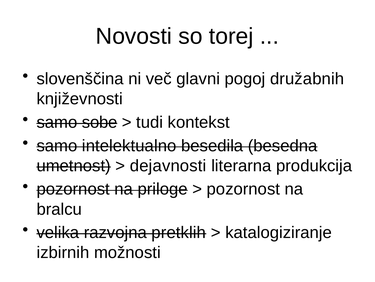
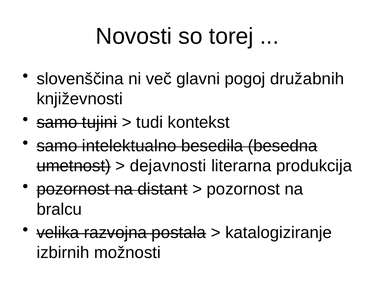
sobe: sobe -> tujini (99, 122)
priloge: priloge -> distant (162, 189)
pretklih: pretklih -> postala (179, 232)
